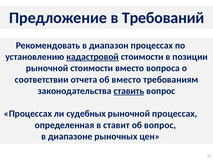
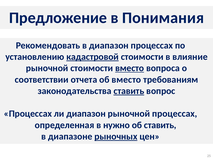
Требований: Требований -> Понимания (163, 18)
позиции: позиции -> влияние (190, 57)
вместо underline: none -> present (130, 68)
ли судебных: судебных -> диапазон (86, 114)
ставит: ставит -> нужно (116, 125)
об вопрос: вопрос -> ставить (160, 125)
рыночных underline: none -> present (116, 136)
